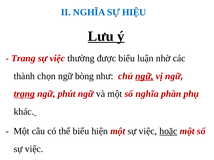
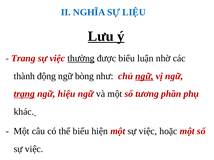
HIỆU: HIỆU -> LIỆU (134, 12)
thường underline: none -> present (81, 58)
chọn: chọn -> động (47, 76)
phút: phút -> hiệu (67, 94)
số nghĩa: nghĩa -> tương (147, 94)
hoặc underline: present -> none (168, 132)
